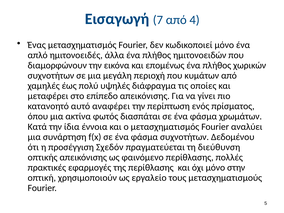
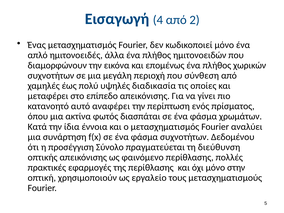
7: 7 -> 4 (158, 20)
4: 4 -> 2 (195, 20)
κυμάτων: κυμάτων -> σύνθεση (202, 76)
διάφραγμα: διάφραγμα -> διαδικασία (154, 86)
Σχεδόν: Σχεδόν -> Σύνολο (110, 147)
